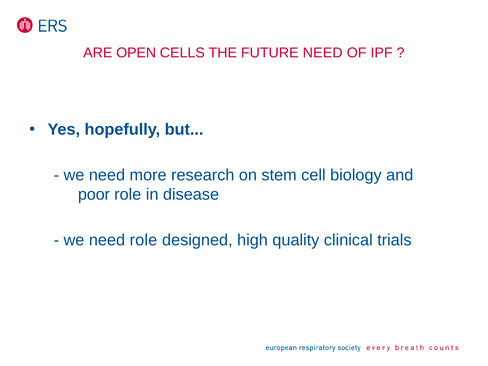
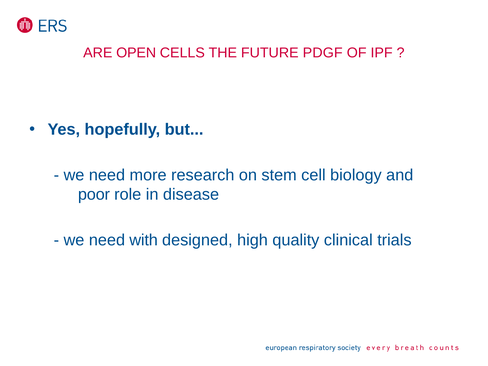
FUTURE NEED: NEED -> PDGF (323, 53)
need role: role -> with (144, 240)
